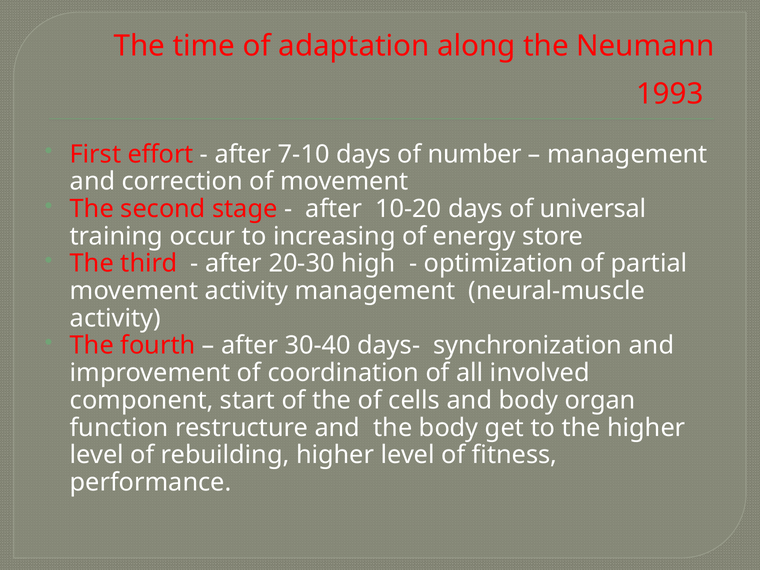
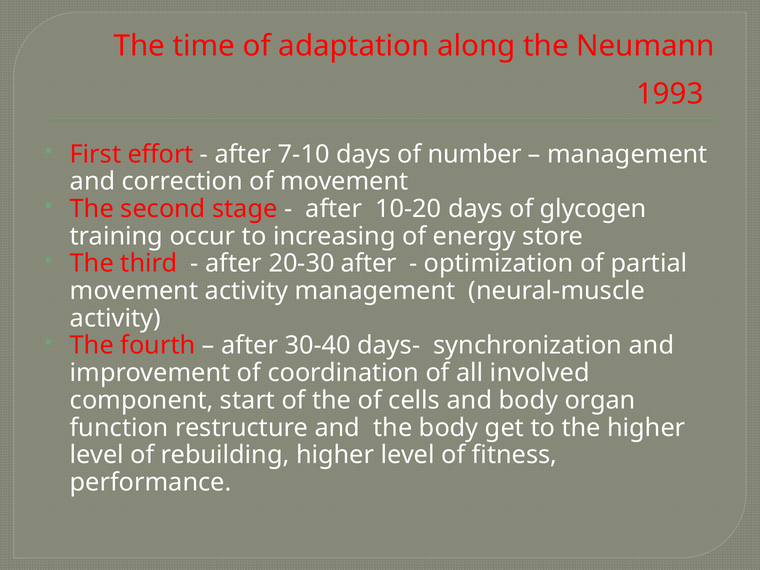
universal: universal -> glycogen (593, 209)
20-30 high: high -> after (369, 264)
